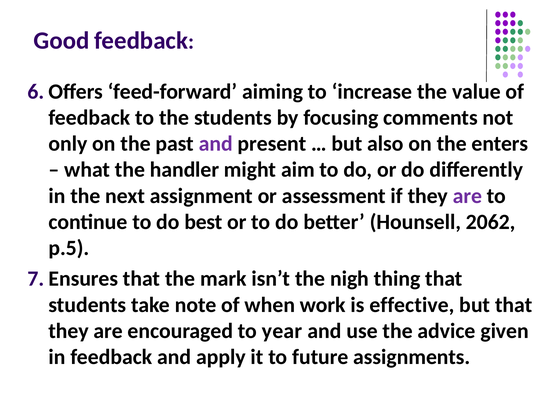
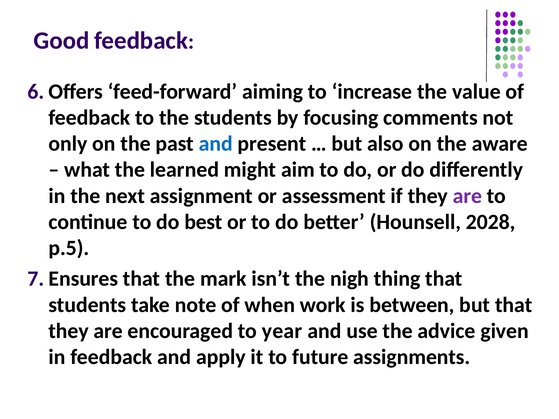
and colour: purple -> blue (216, 144)
enters: enters -> aware (500, 144)
handler: handler -> learned (184, 170)
2062: 2062 -> 2028 (491, 222)
effective: effective -> between (412, 305)
